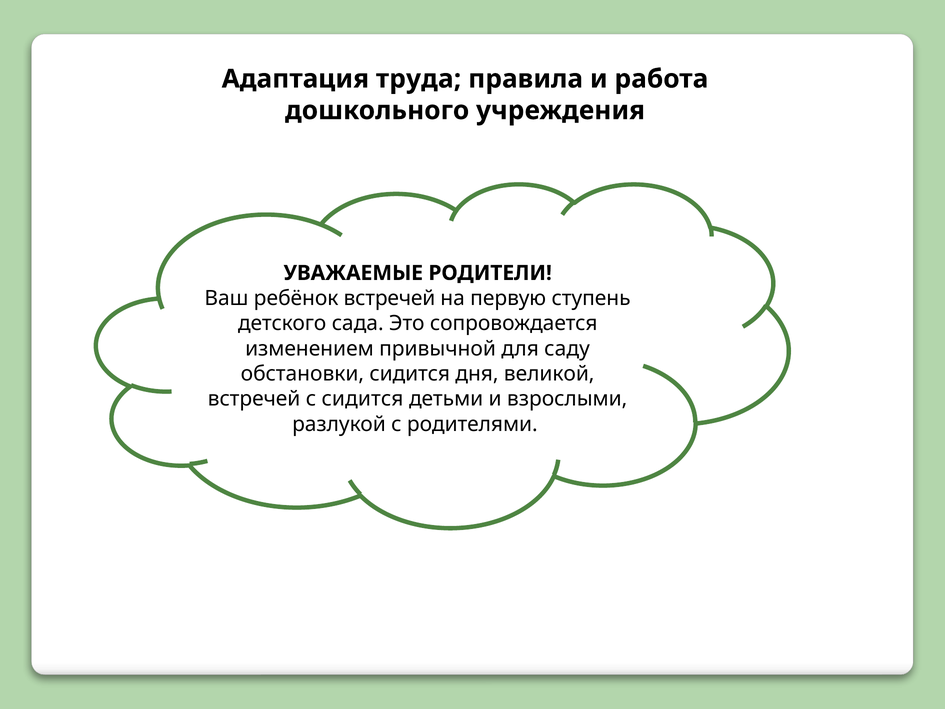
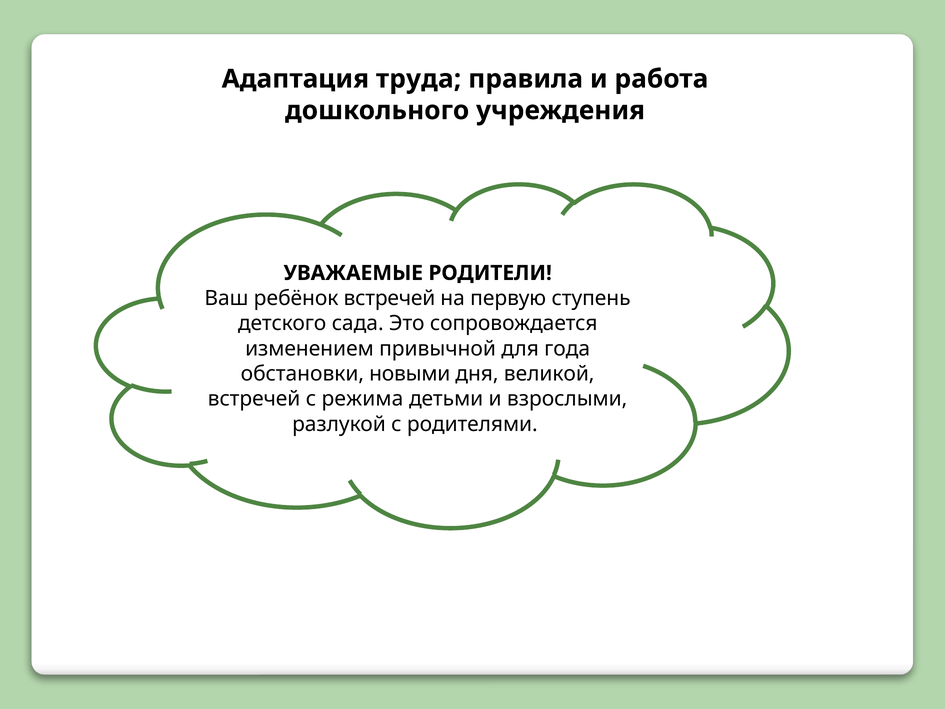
саду: саду -> года (567, 348)
обстановки сидится: сидится -> новыми (410, 374)
с сидится: сидится -> режима (362, 399)
